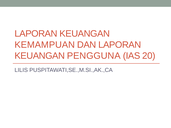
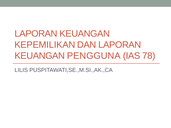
KEMAMPUAN: KEMAMPUAN -> KEPEMILIKAN (45, 45)
20: 20 -> 78 (149, 56)
